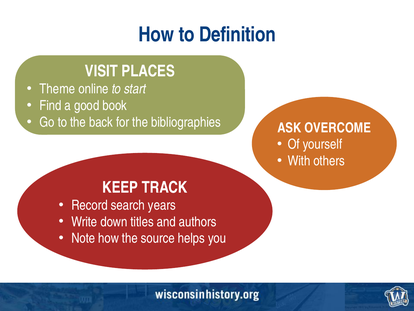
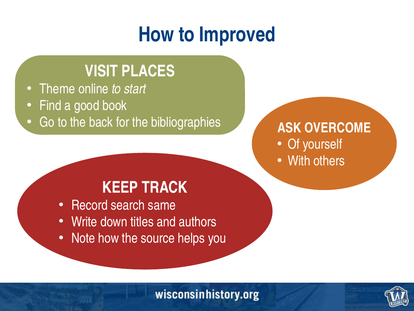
Definition: Definition -> Improved (237, 35)
years: years -> same (162, 205)
